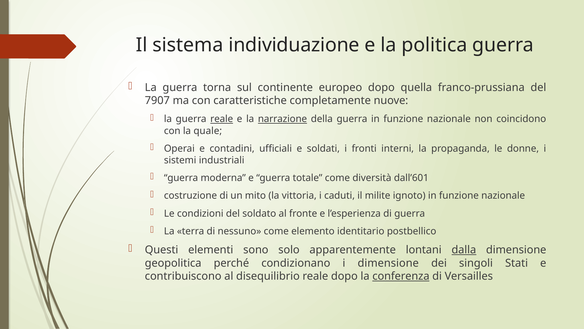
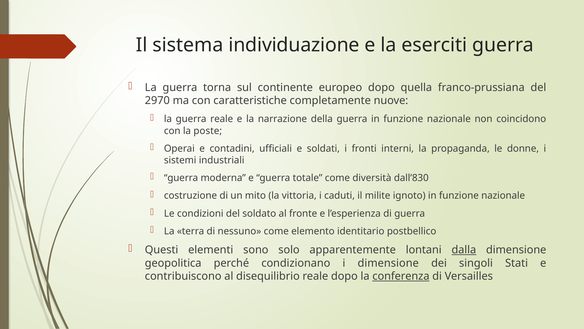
politica: politica -> eserciti (434, 45)
7907: 7907 -> 2970 (157, 101)
reale underline: present -> none (222, 119)
narrazione underline: present -> none (282, 119)
quale: quale -> poste (208, 131)
dall’601: dall’601 -> dall’830 (411, 178)
